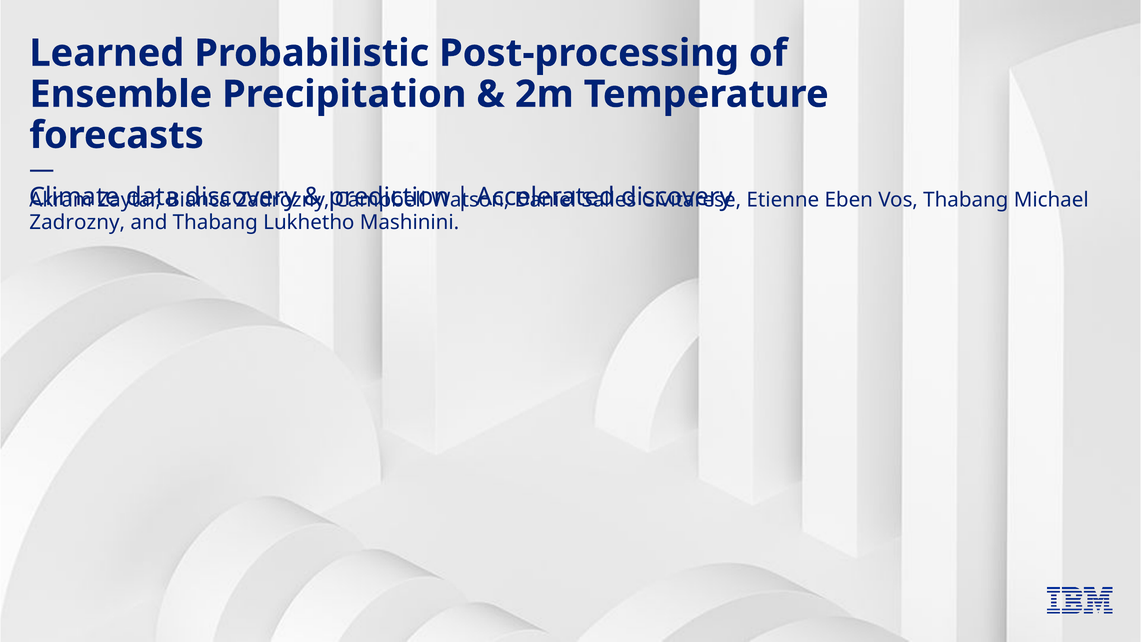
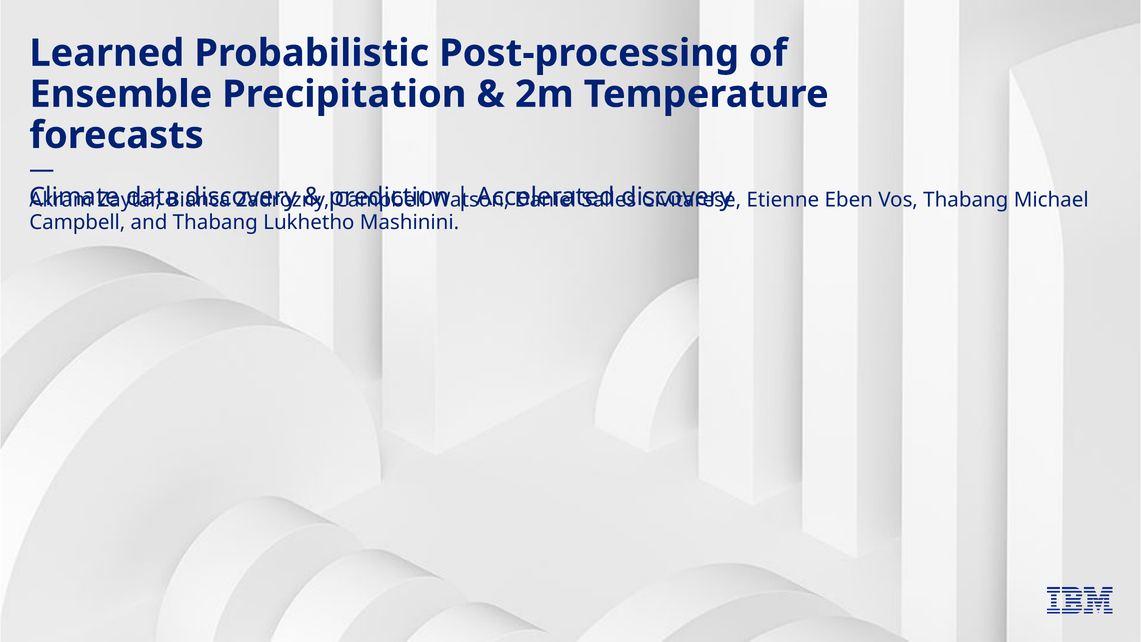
Zadrozny: Zadrozny -> Campbell (77, 222)
